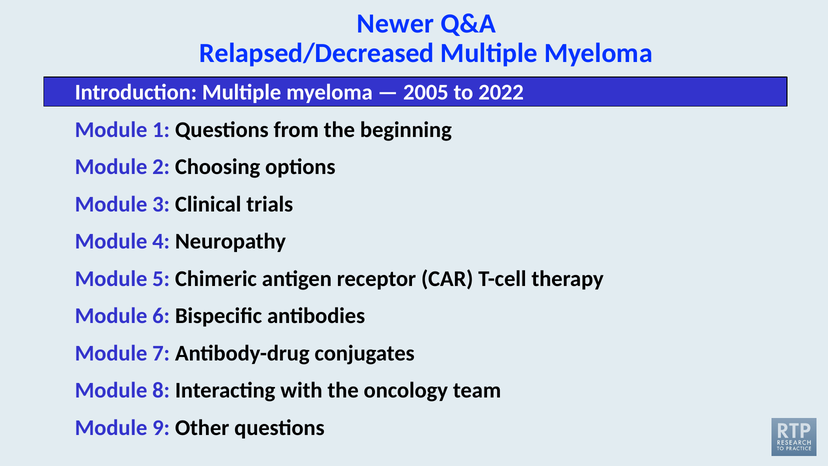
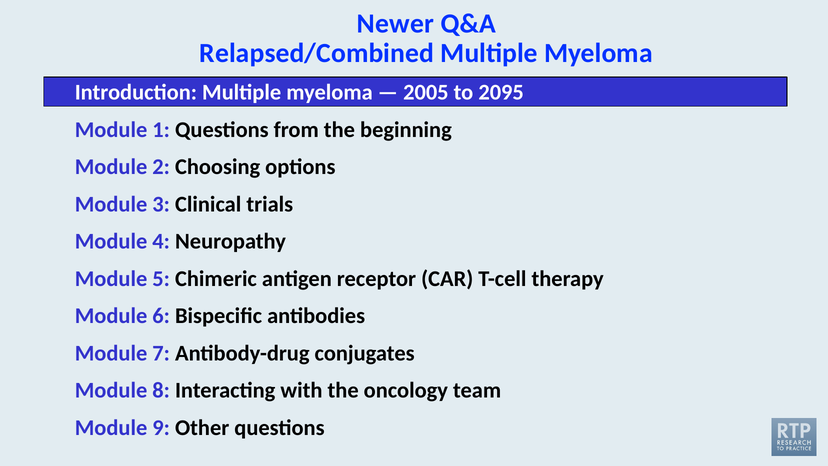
Relapsed/Decreased: Relapsed/Decreased -> Relapsed/Combined (317, 53)
2022: 2022 -> 2095 (501, 92)
